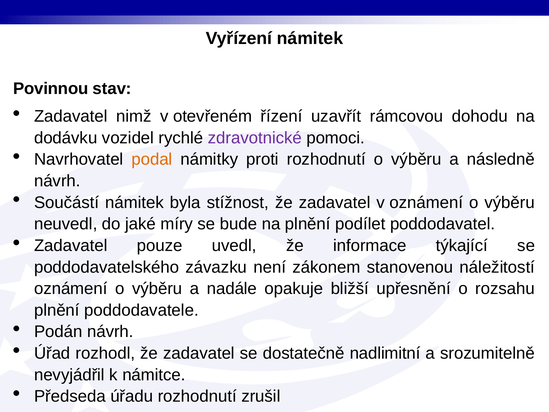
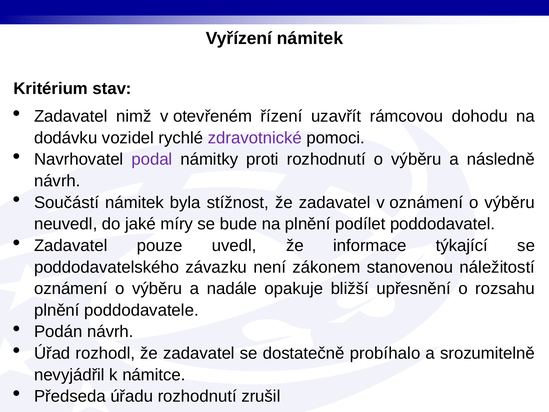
Povinnou: Povinnou -> Kritérium (51, 89)
podal colour: orange -> purple (152, 159)
nadlimitní: nadlimitní -> probíhalo (385, 353)
